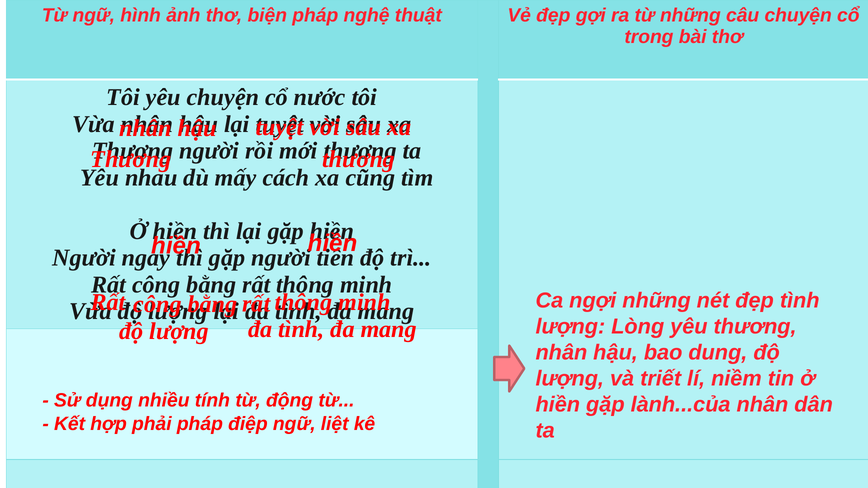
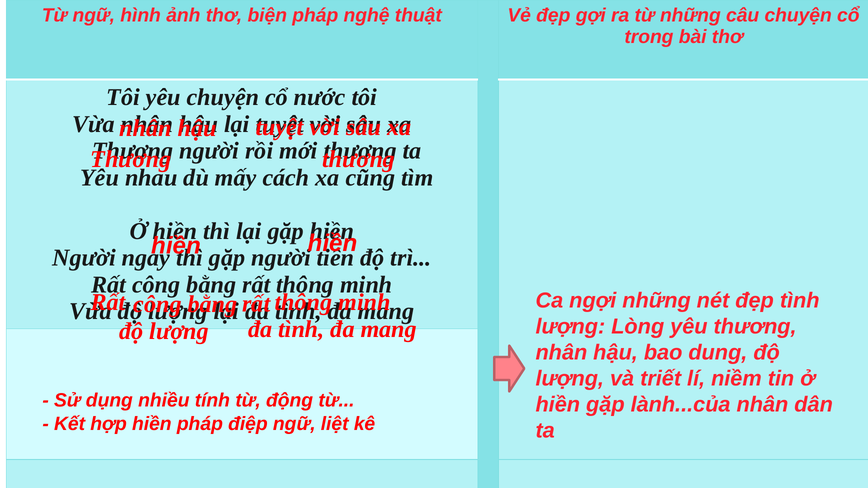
hợp phải: phải -> hiền (152, 424)
